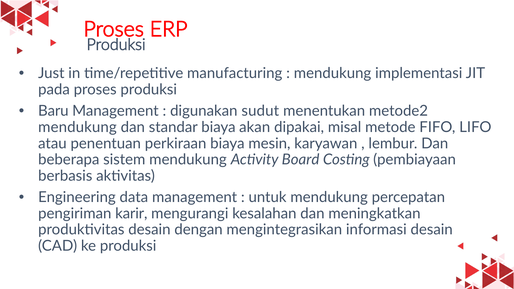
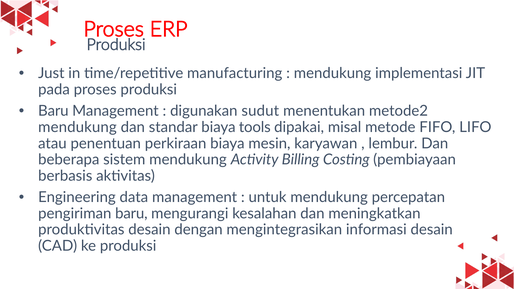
akan: akan -> tools (255, 127)
Board: Board -> Billing (301, 160)
pengiriman karir: karir -> baru (131, 214)
